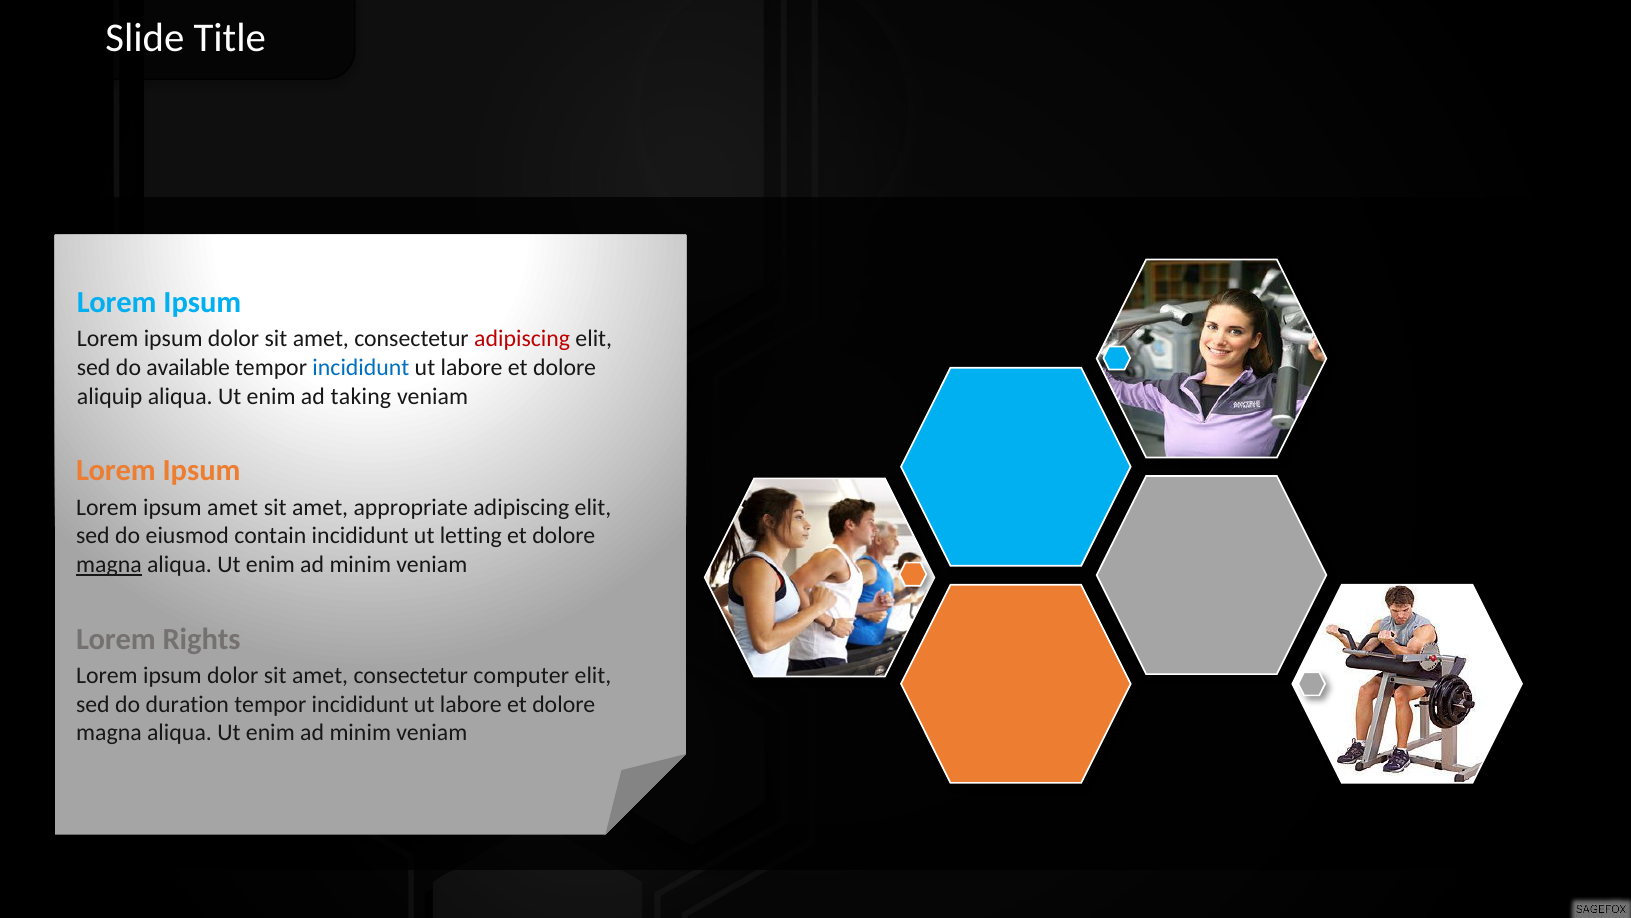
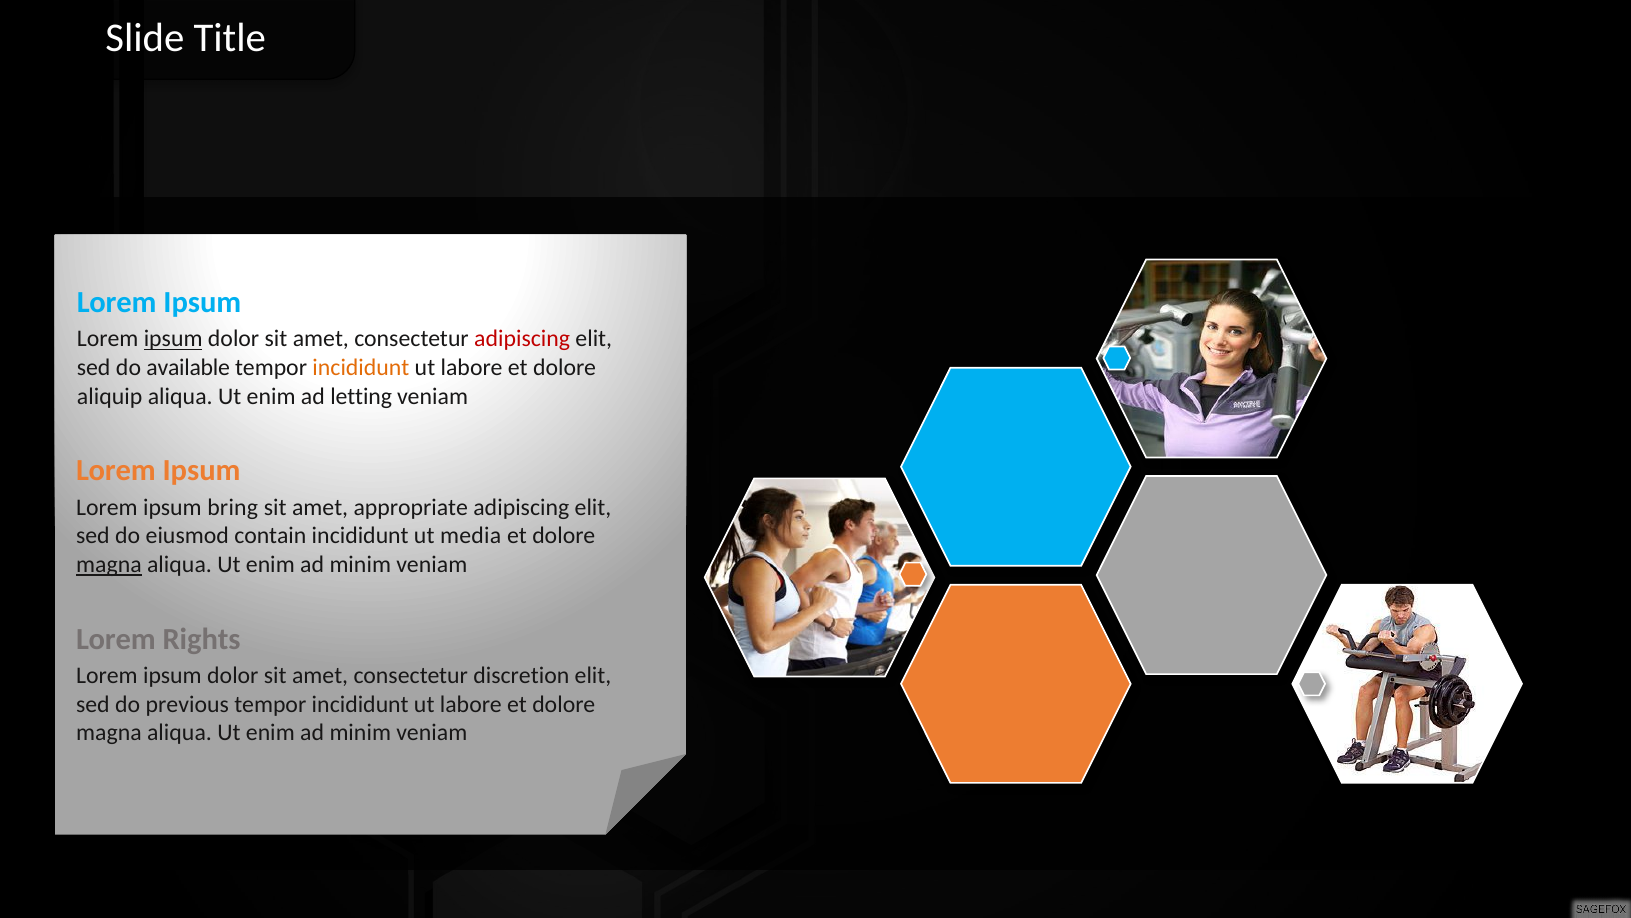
ipsum underline: none -> present (173, 339)
incididunt colour: blue -> orange (361, 367)
taking: taking -> letting (361, 396)
ipsum amet: amet -> bring (233, 507)
letting: letting -> media (471, 536)
computer: computer -> discretion (521, 676)
duration: duration -> previous (187, 704)
